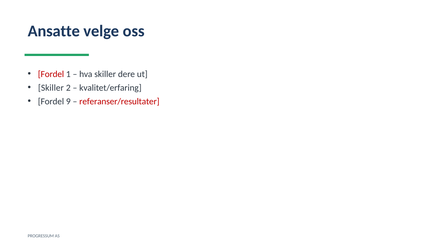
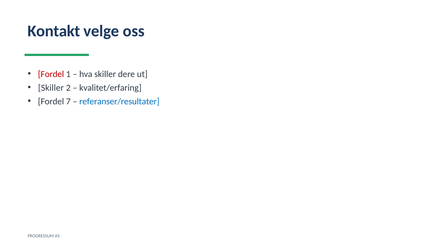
Ansatte: Ansatte -> Kontakt (54, 31)
9: 9 -> 7 (68, 101)
referanser/resultater colour: red -> blue (119, 101)
